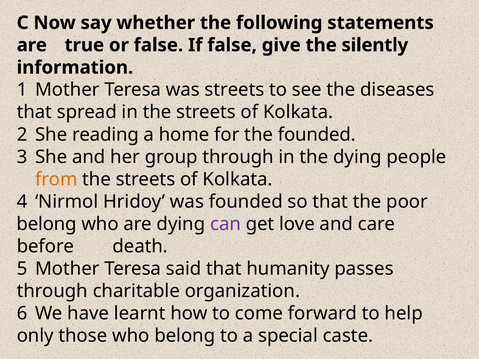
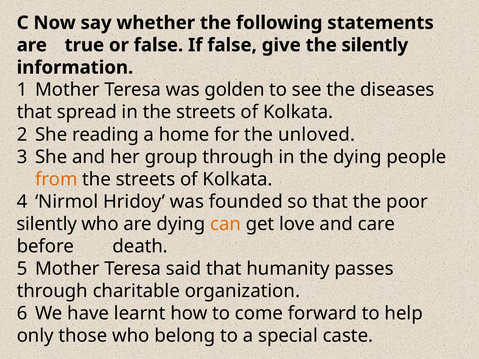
was streets: streets -> golden (235, 90)
the founded: founded -> unloved (317, 135)
belong: belong -> silently (47, 224)
can colour: purple -> orange (226, 224)
